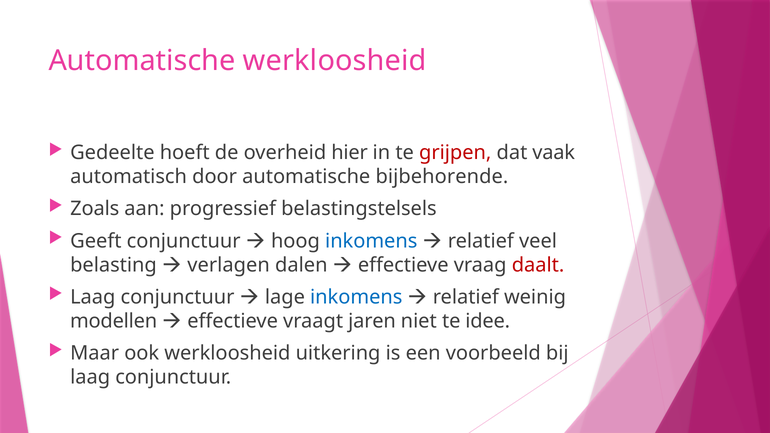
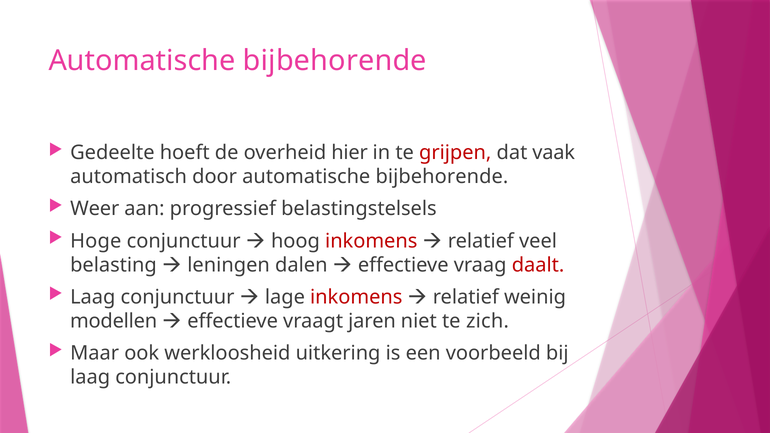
werkloosheid: werkloosheid -> bijbehorende (335, 61)
Zoals: Zoals -> Weer (95, 209)
Geeft: Geeft -> Hoge (96, 241)
inkomens colour: blue -> red (371, 241)
verlagen: verlagen -> leningen (229, 265)
inkomens colour: blue -> red (356, 297)
idee: idee -> zich (487, 321)
